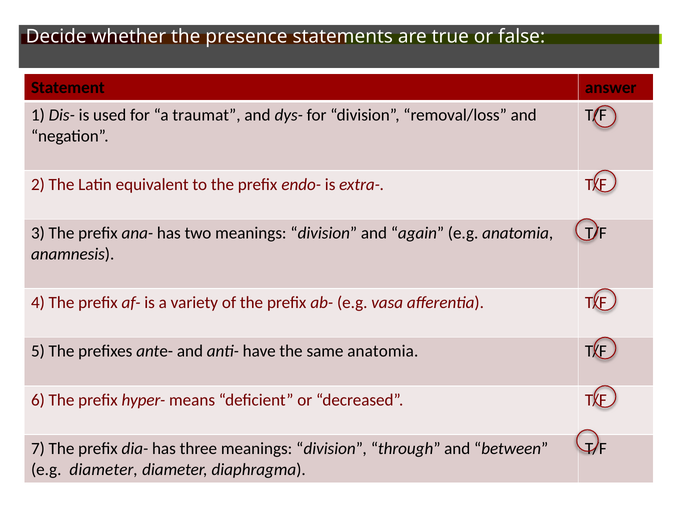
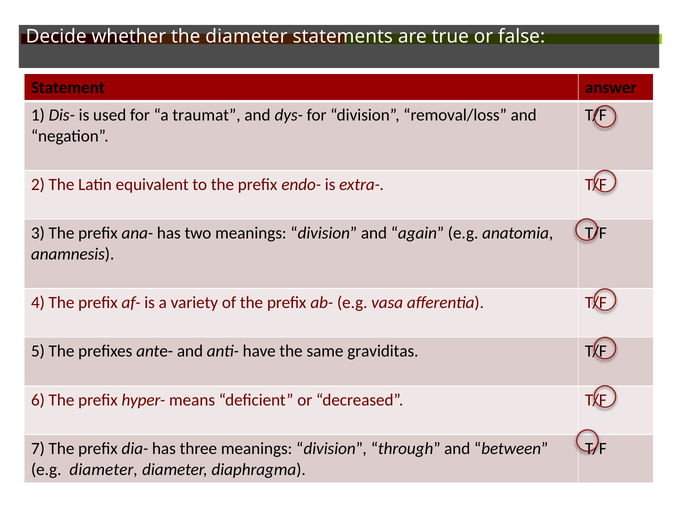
the presence: presence -> diameter (246, 36)
same anatomia: anatomia -> graviditas (383, 351)
